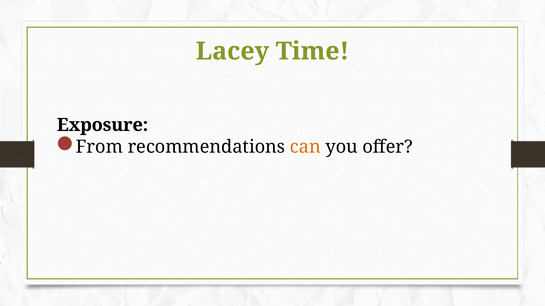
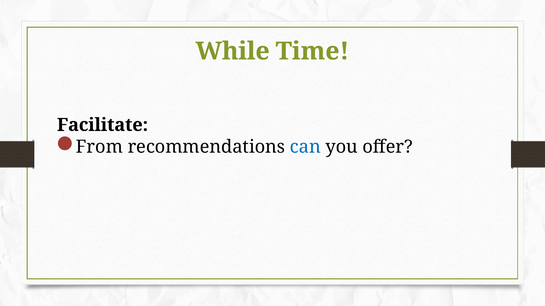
Lacey: Lacey -> While (233, 51)
Exposure: Exposure -> Facilitate (103, 125)
can colour: orange -> blue (305, 147)
